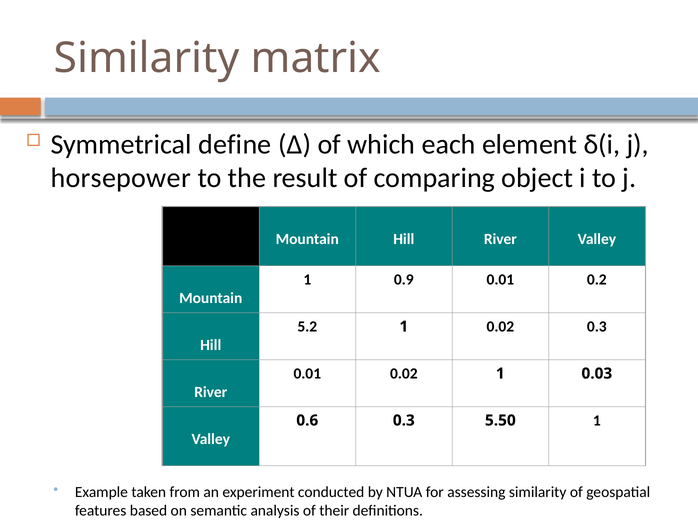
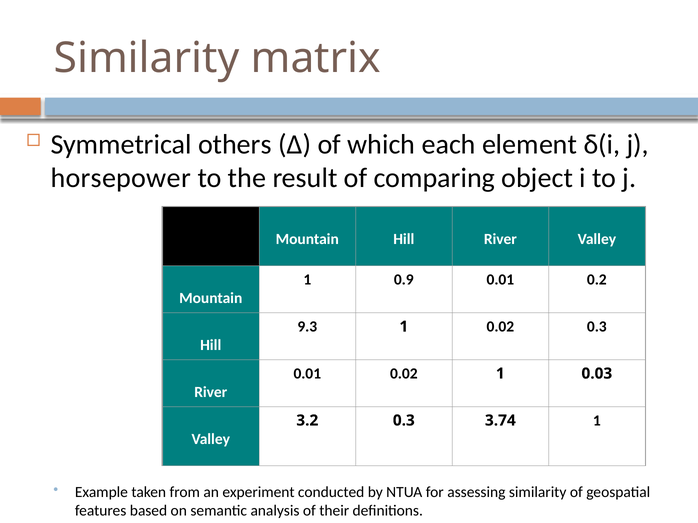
define: define -> others (235, 144)
5.2: 5.2 -> 9.3 (307, 327)
0.6: 0.6 -> 3.2 (307, 421)
5.50: 5.50 -> 3.74 (500, 421)
